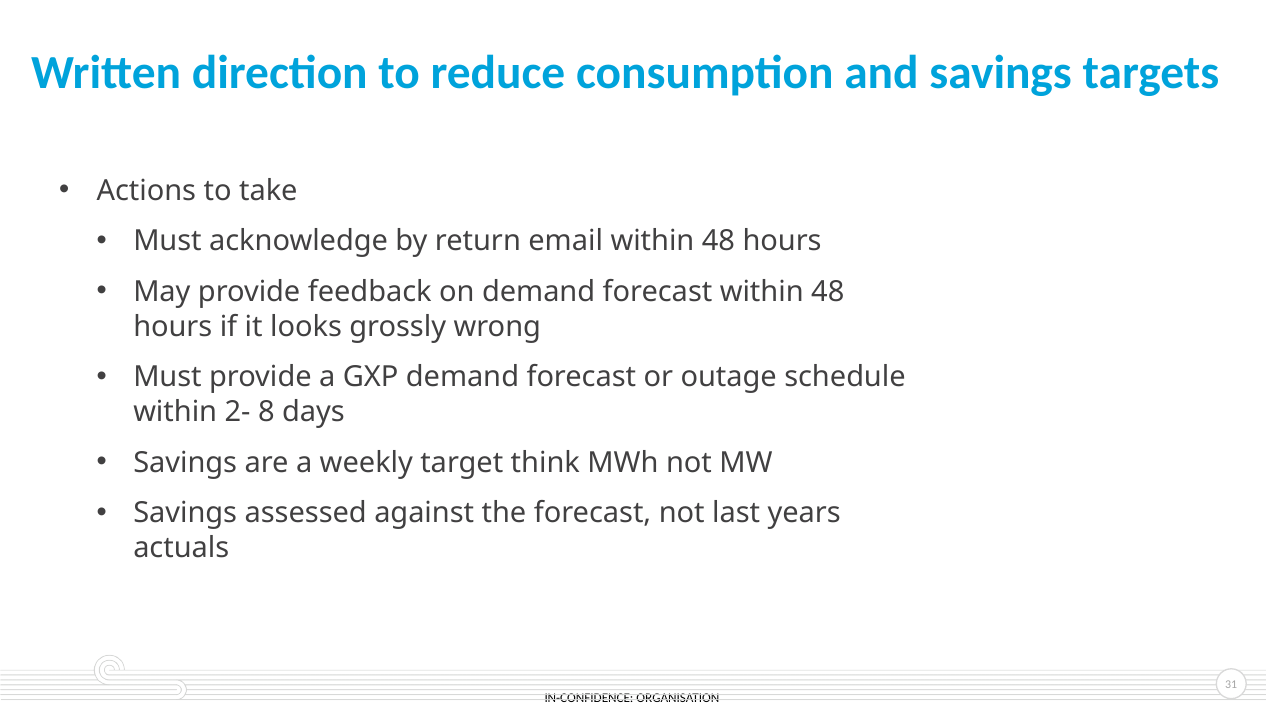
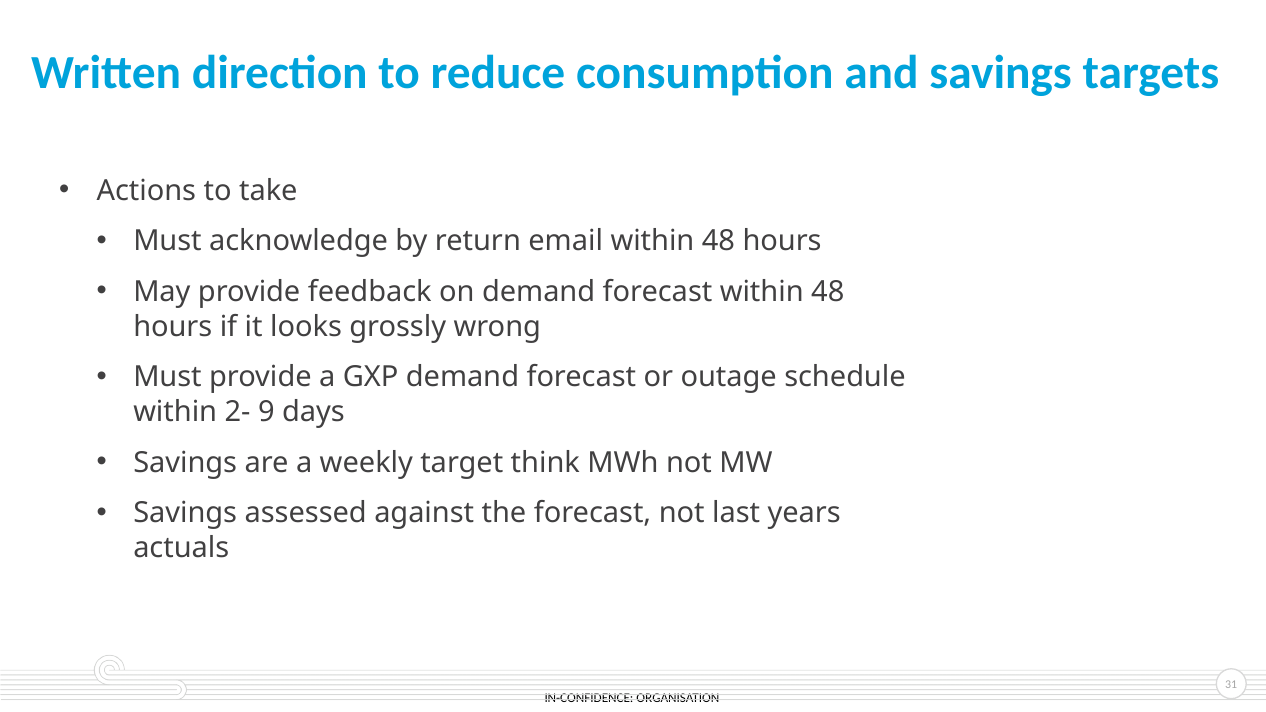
8: 8 -> 9 (266, 412)
